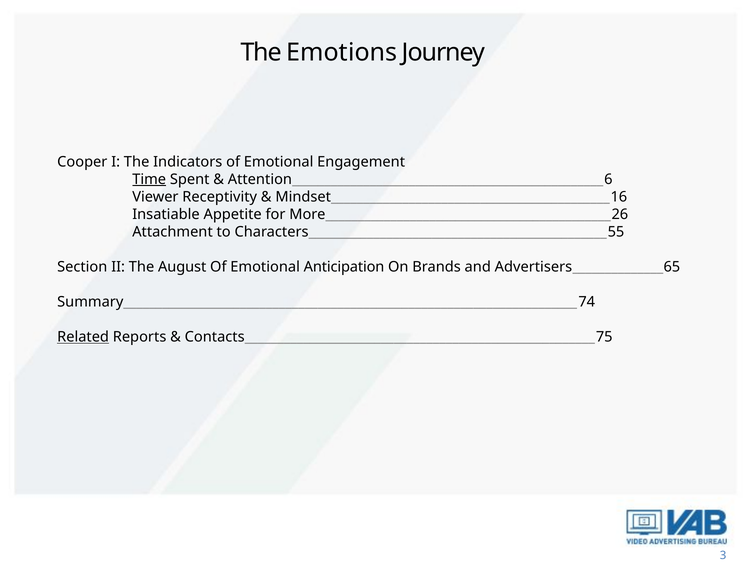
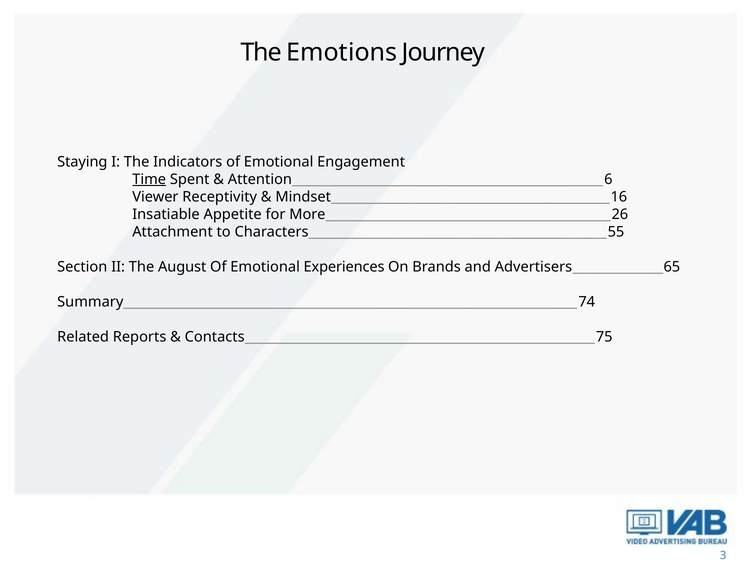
Cooper: Cooper -> Staying (82, 162)
Anticipation: Anticipation -> Experiences (344, 267)
Related underline: present -> none (83, 337)
